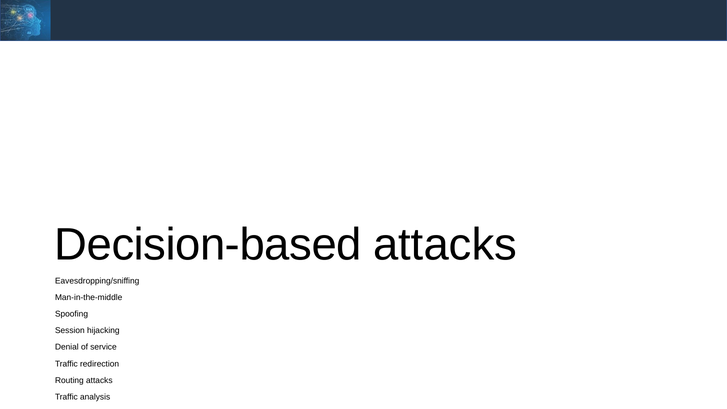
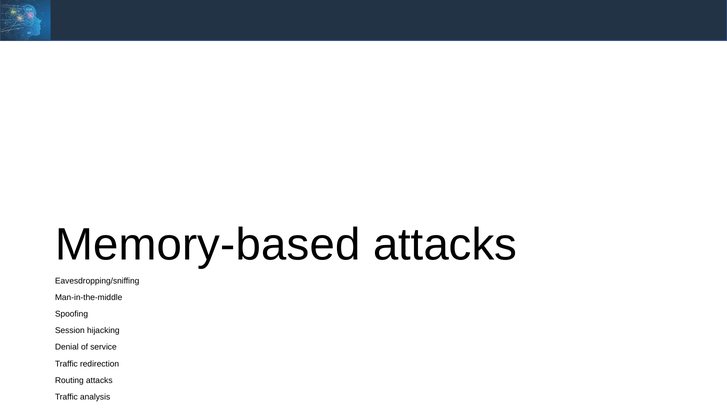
Decision-based: Decision-based -> Memory-based (208, 244)
